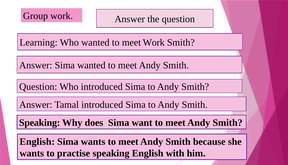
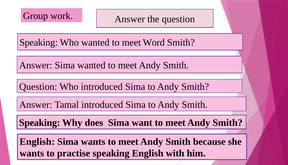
Learning: Learning -> Speaking (39, 42)
meet Work: Work -> Word (154, 42)
